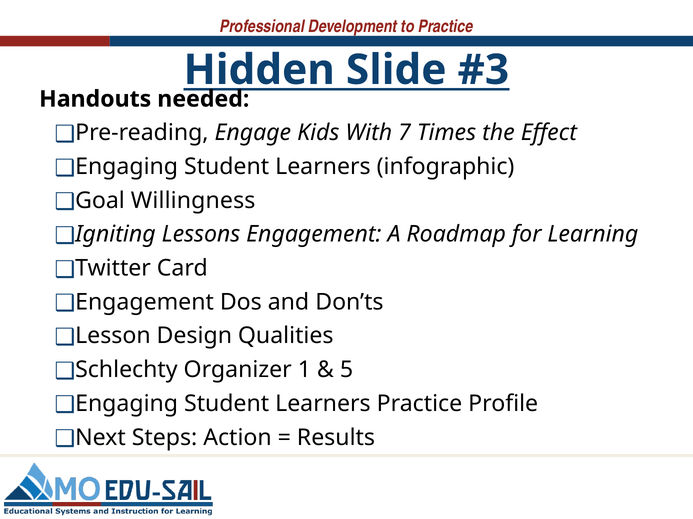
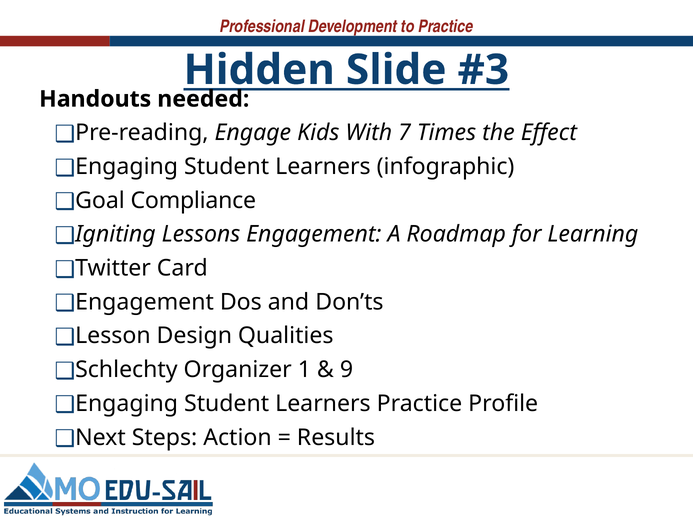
Willingness: Willingness -> Compliance (193, 201)
5: 5 -> 9 (347, 370)
